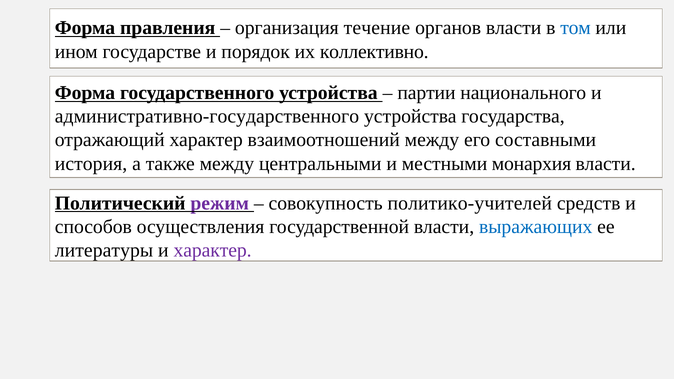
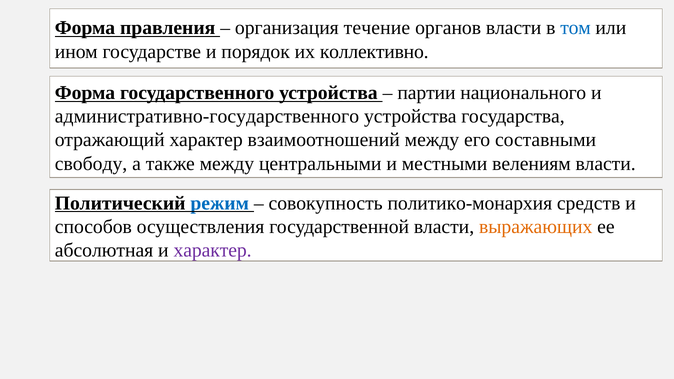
история: история -> свободу (91, 164)
монархия: монархия -> велениям (531, 164)
режим colour: purple -> blue (220, 203)
политико-учителей: политико-учителей -> политико-монархия (470, 203)
выражающих colour: blue -> orange (536, 227)
литературы: литературы -> абсолютная (104, 250)
